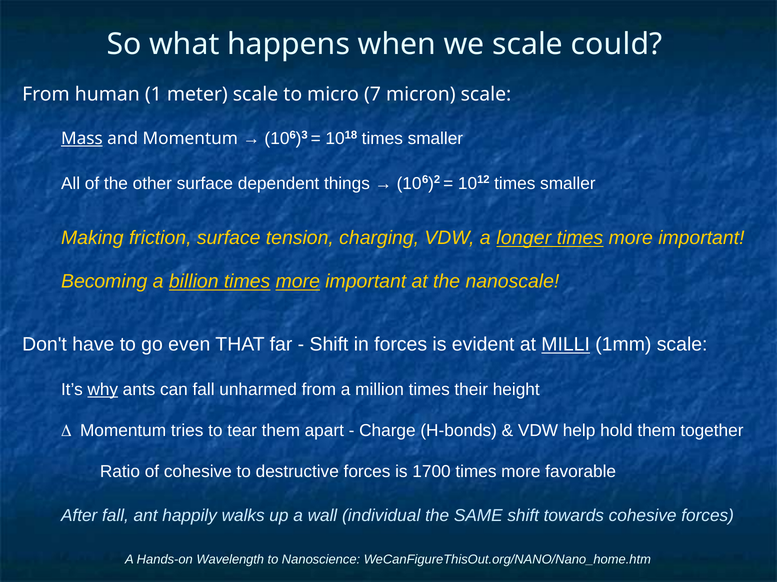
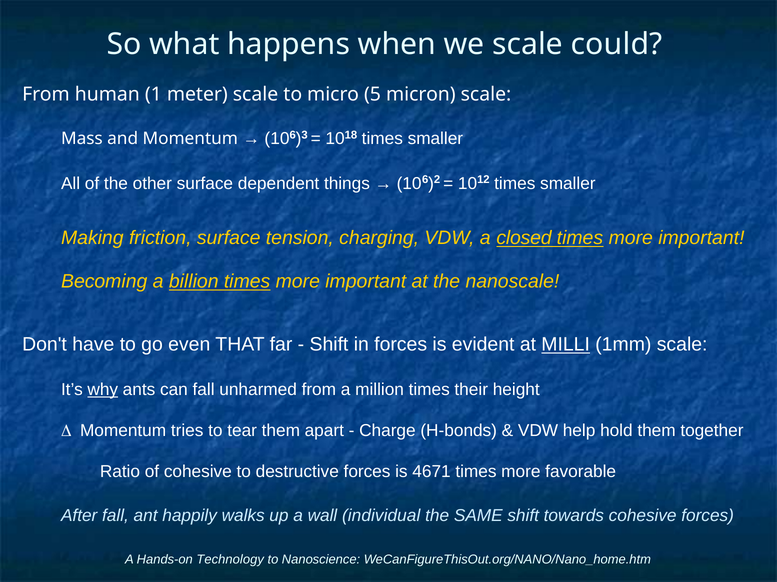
7: 7 -> 5 (372, 95)
Mass underline: present -> none (82, 139)
longer: longer -> closed (524, 238)
more underline: present -> none (298, 282)
1700: 1700 -> 4671 (432, 472)
Wavelength: Wavelength -> Technology (230, 560)
